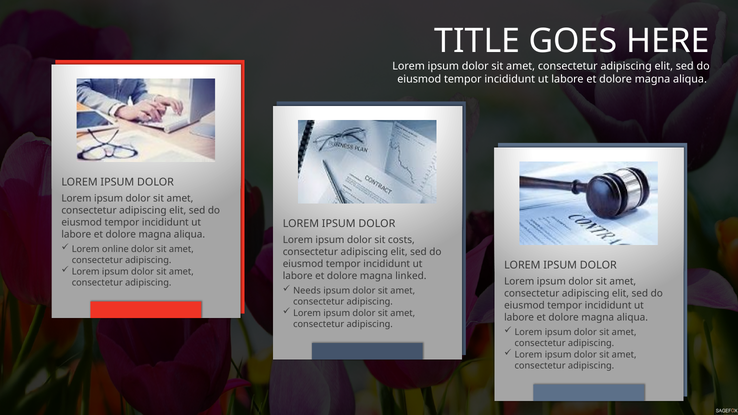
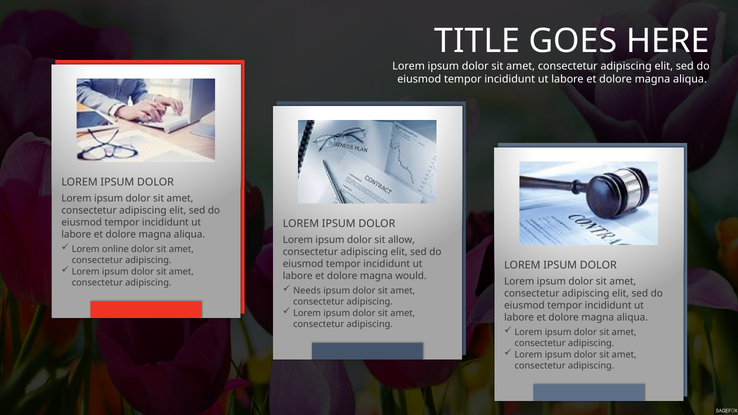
costs: costs -> allow (401, 240)
linked: linked -> would (411, 276)
